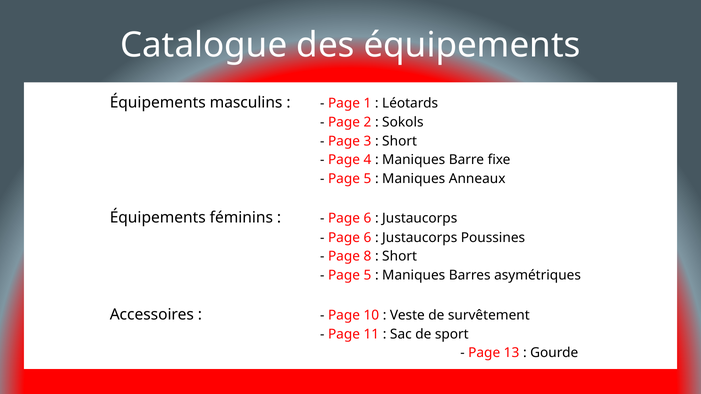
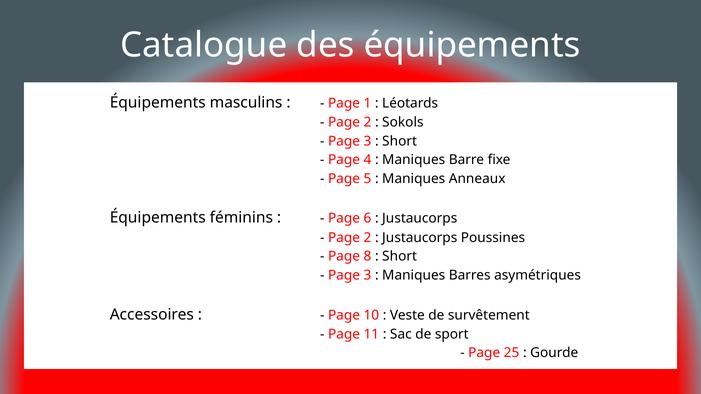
6: 6 -> 2 (367, 238)
5: 5 -> 3 (367, 275)
13: 13 -> 25 (512, 353)
